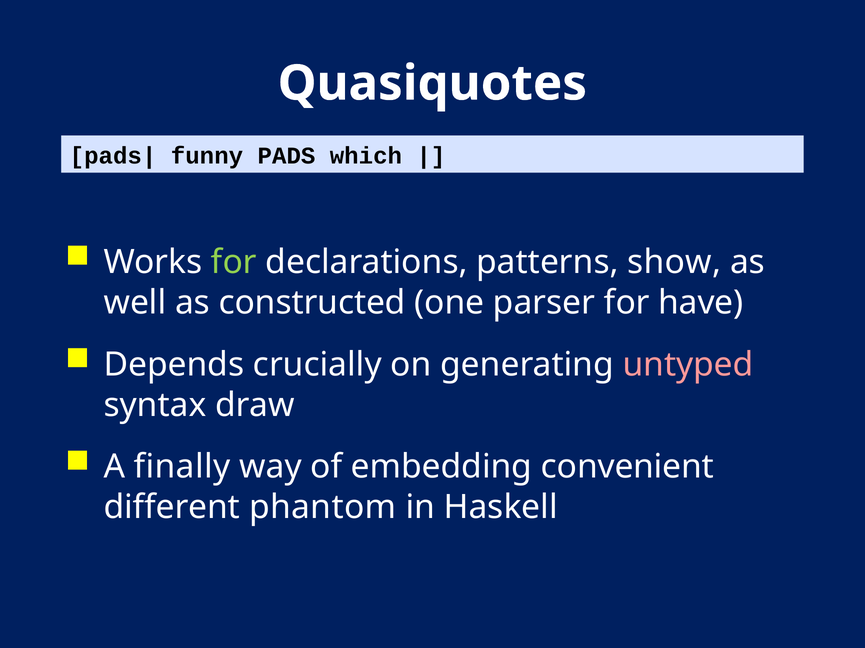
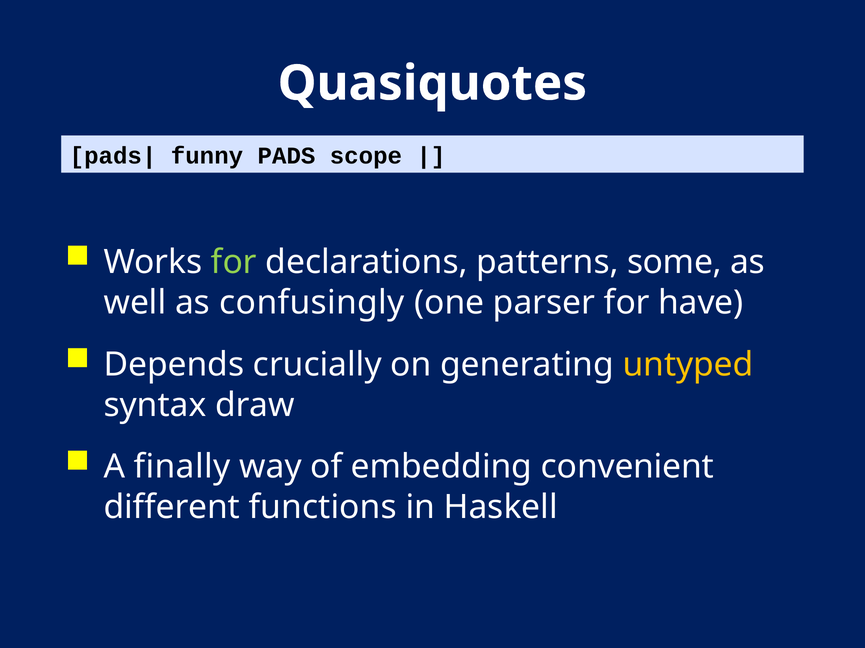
which: which -> scope (366, 156)
show: show -> some (674, 263)
constructed: constructed -> confusingly (312, 303)
untyped colour: pink -> yellow (688, 365)
phantom: phantom -> functions (323, 508)
